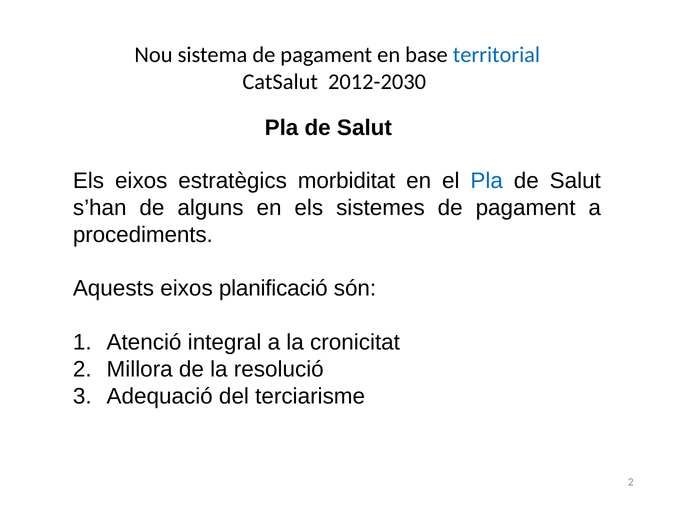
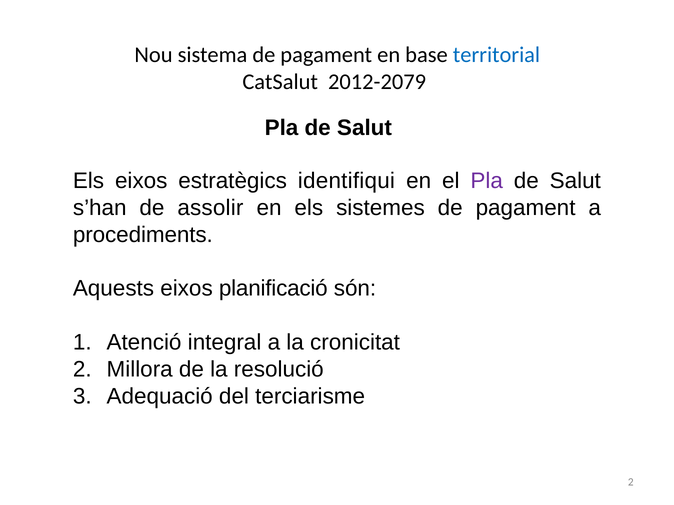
2012-2030: 2012-2030 -> 2012-2079 (377, 82)
morbiditat: morbiditat -> identifiqui (346, 181)
Pla colour: blue -> purple (487, 181)
alguns: alguns -> assolir (210, 208)
